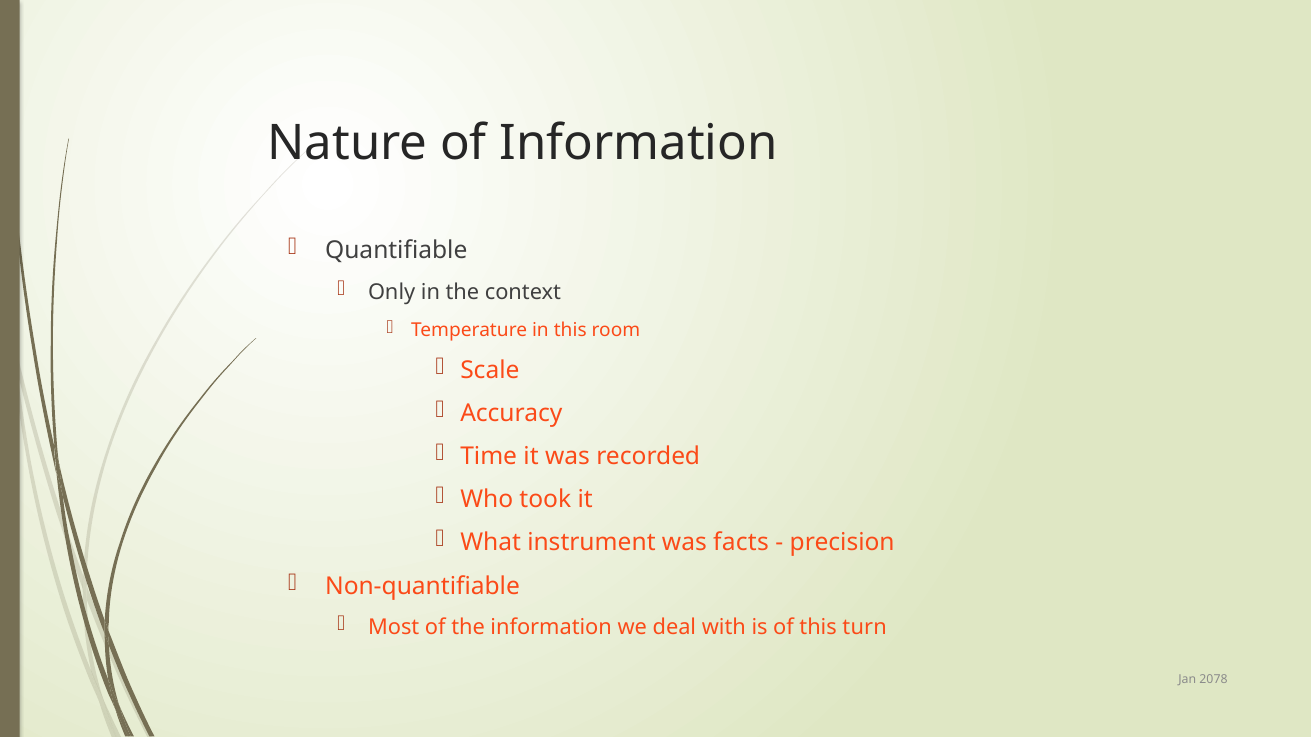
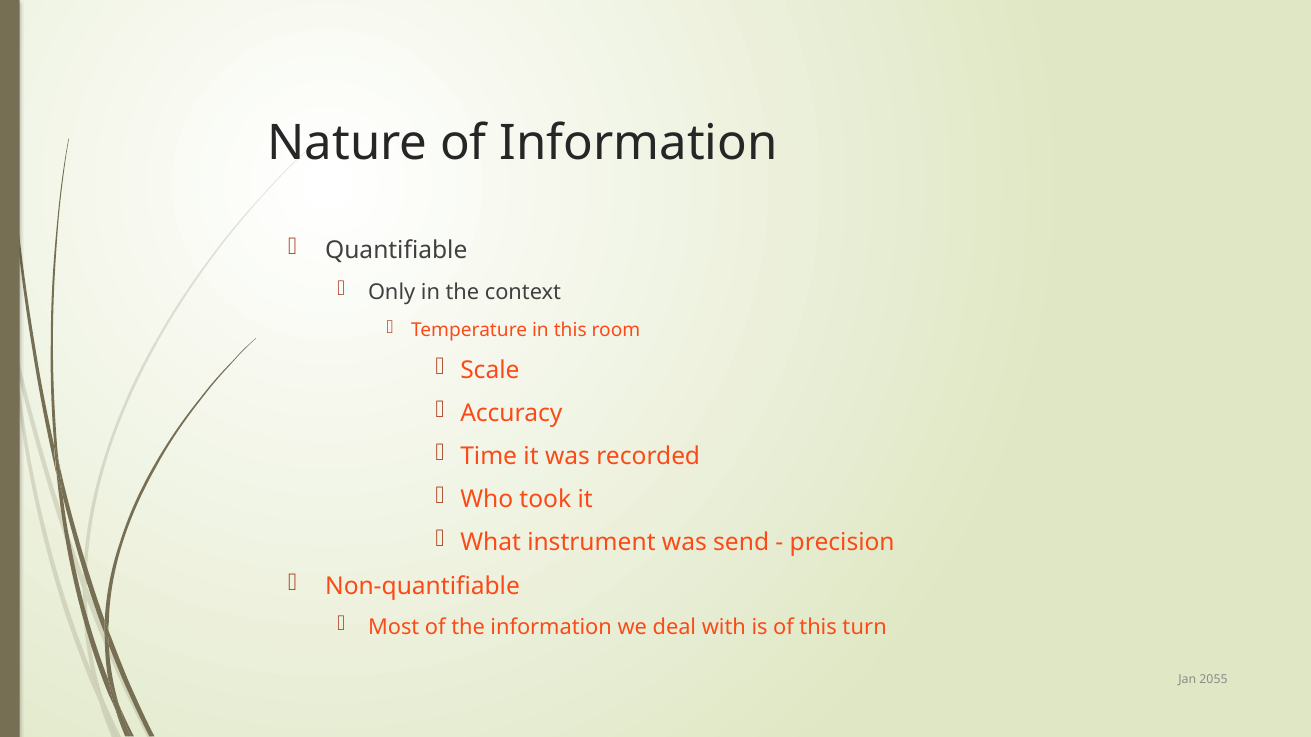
facts: facts -> send (741, 543)
2078: 2078 -> 2055 (1214, 680)
